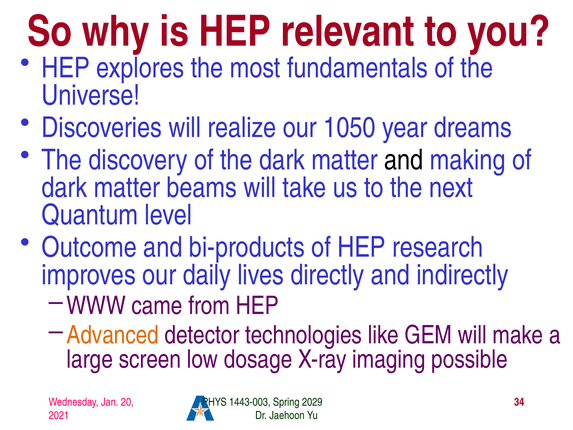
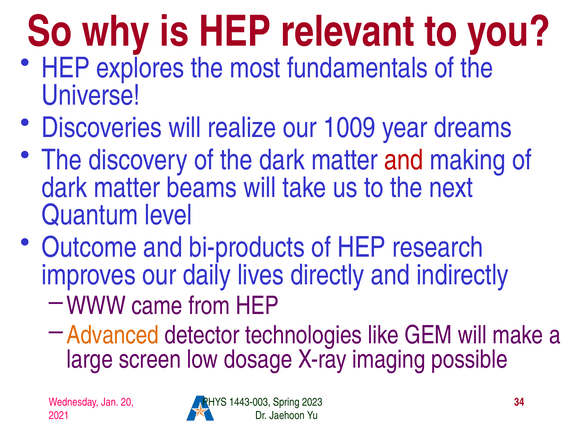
1050: 1050 -> 1009 (349, 128)
and colour: black -> red (404, 160)
2029: 2029 -> 2023 (312, 402)
